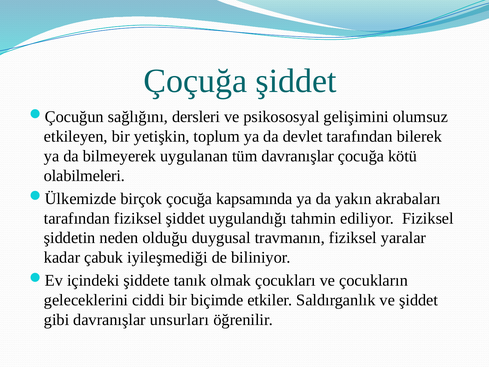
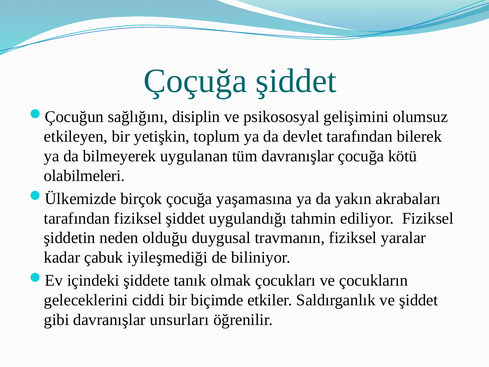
dersleri: dersleri -> disiplin (196, 117)
kapsamında: kapsamında -> yaşamasına (254, 199)
